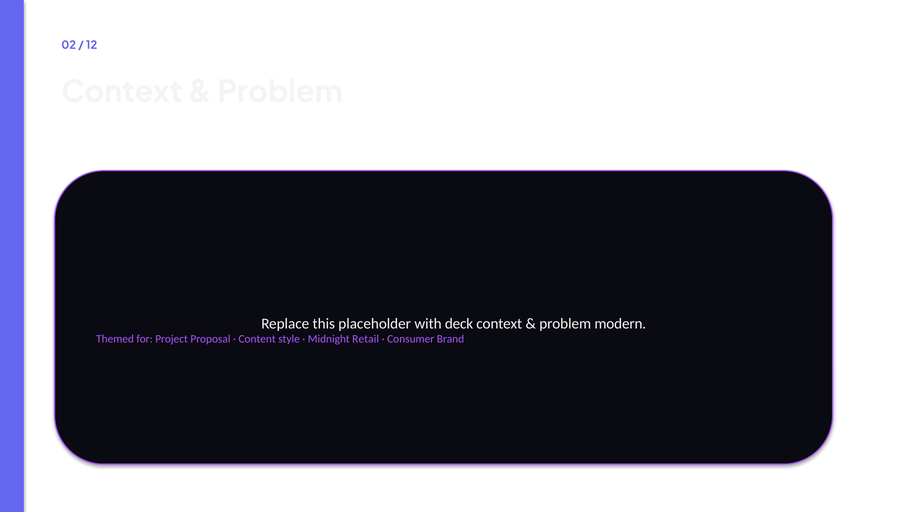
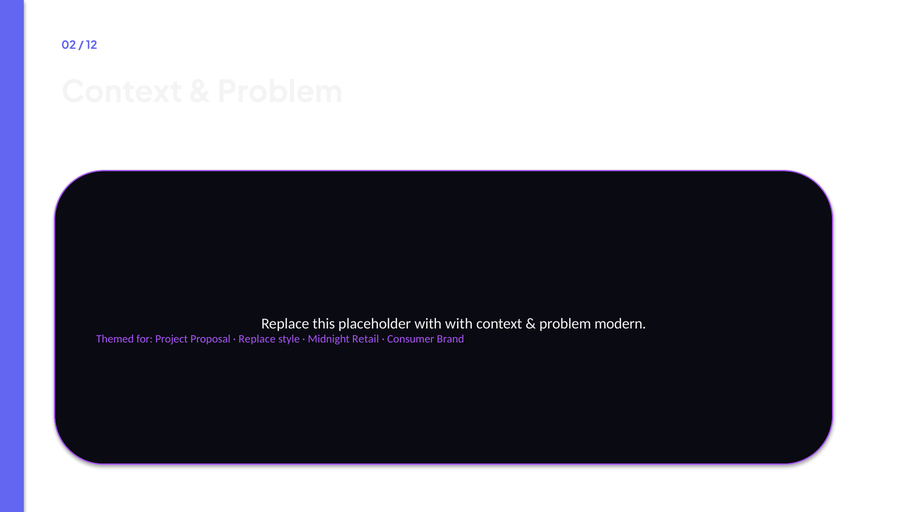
with deck: deck -> with (459, 324)
Content: Content -> Replace (257, 339)
